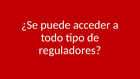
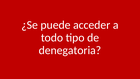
reguladores: reguladores -> denegatoria (70, 50)
